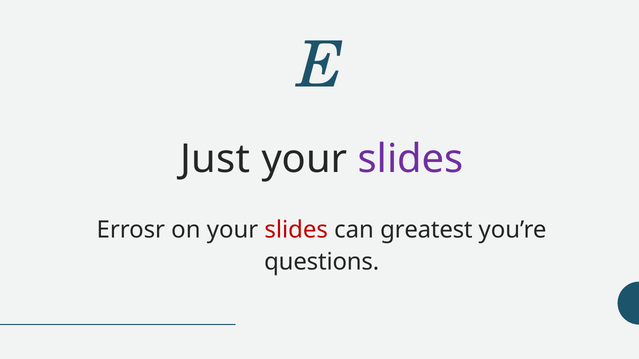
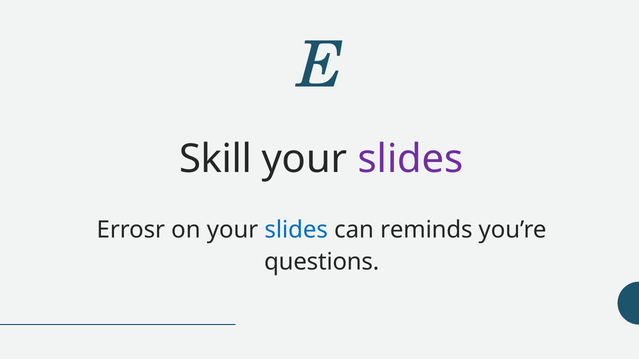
Just: Just -> Skill (216, 159)
slides colour: red -> blue (296, 230)
greatest: greatest -> reminds (426, 230)
